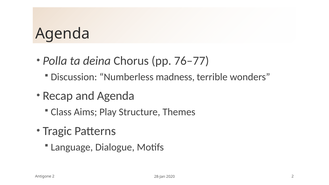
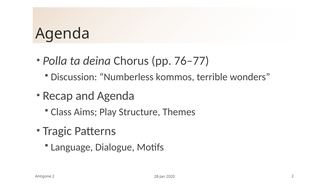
madness: madness -> kommos (175, 77)
